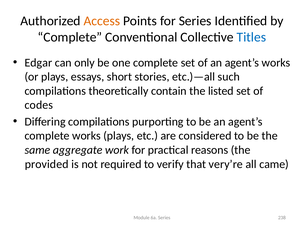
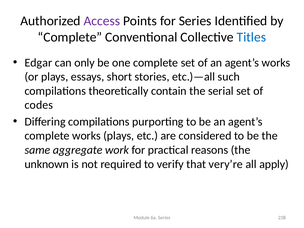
Access colour: orange -> purple (102, 21)
listed: listed -> serial (221, 91)
provided: provided -> unknown (47, 164)
came: came -> apply (274, 164)
